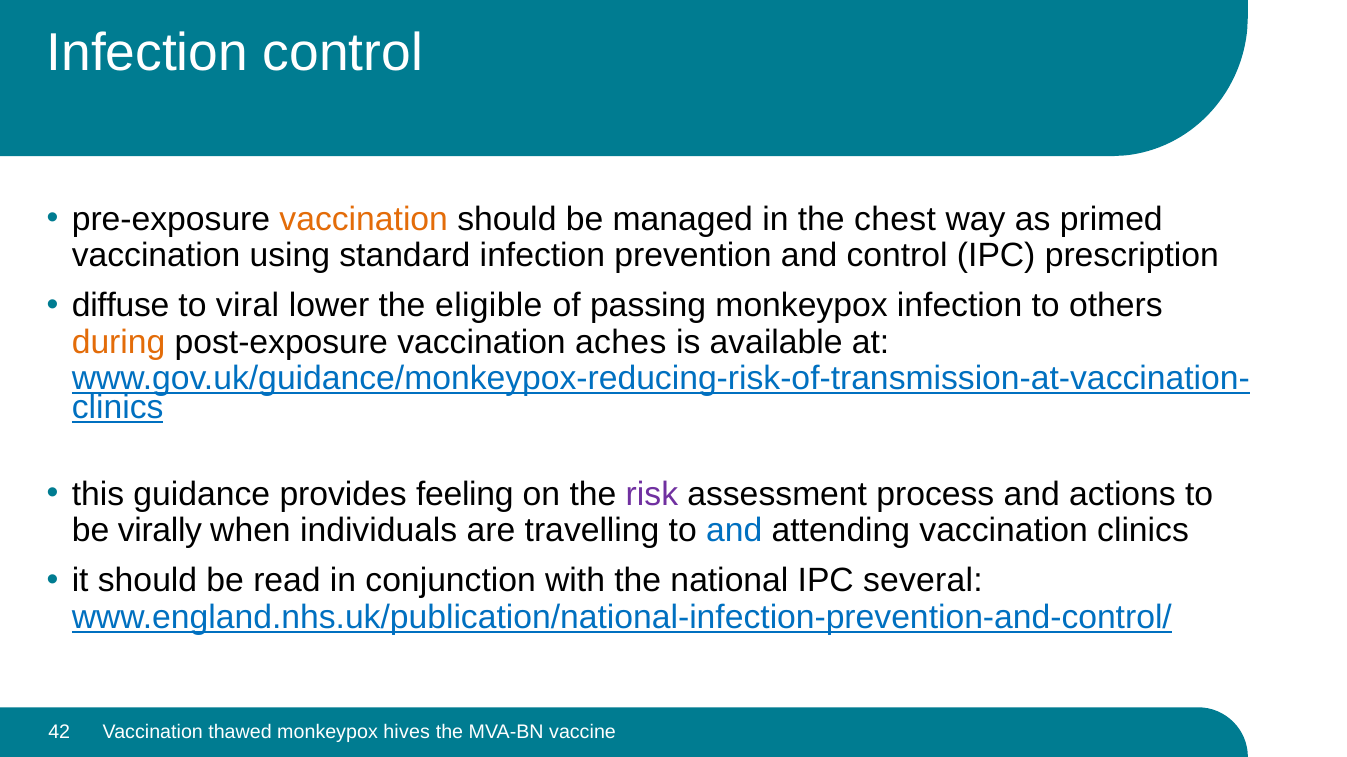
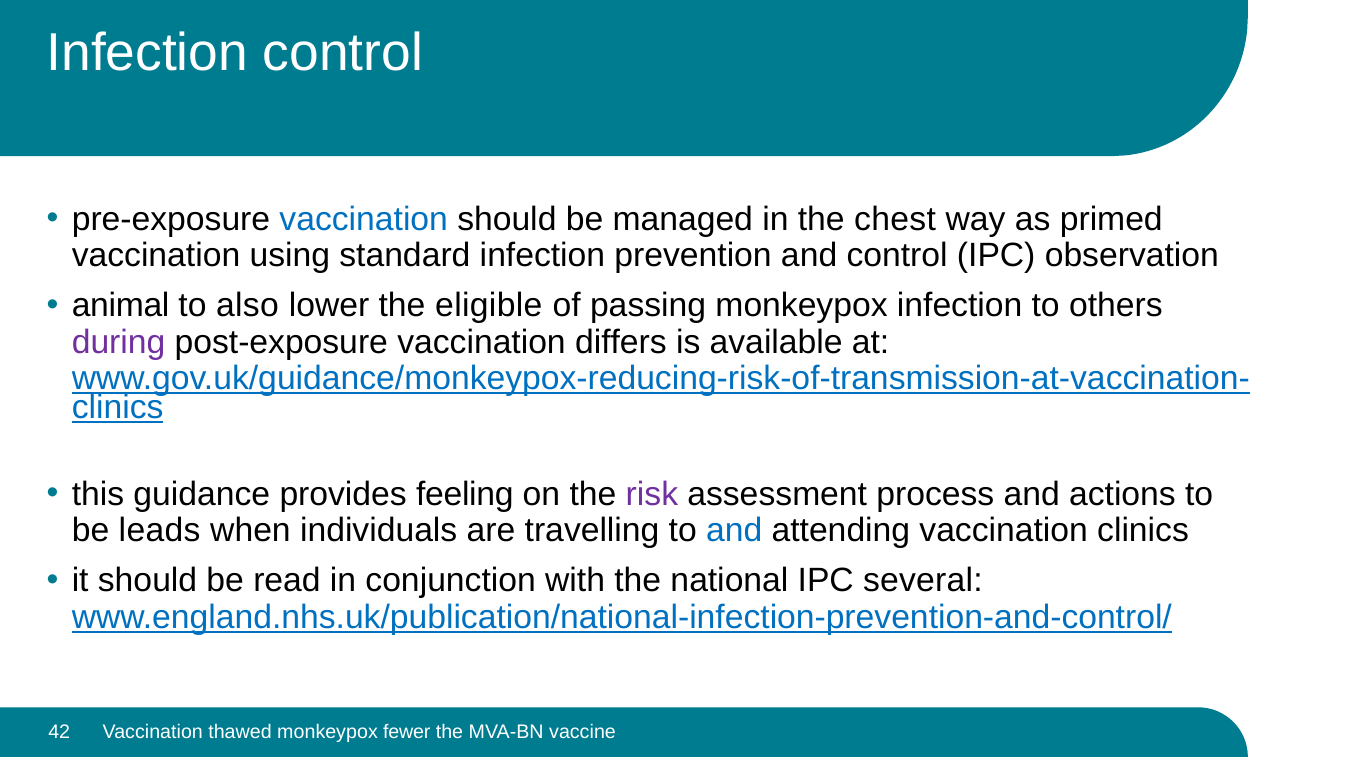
vaccination colour: orange -> blue (364, 219)
prescription: prescription -> observation (1132, 255)
diffuse: diffuse -> animal (121, 306)
viral: viral -> also (248, 306)
during colour: orange -> purple (119, 342)
aches: aches -> differs (621, 342)
virally: virally -> leads (160, 531)
hives: hives -> fewer (407, 733)
